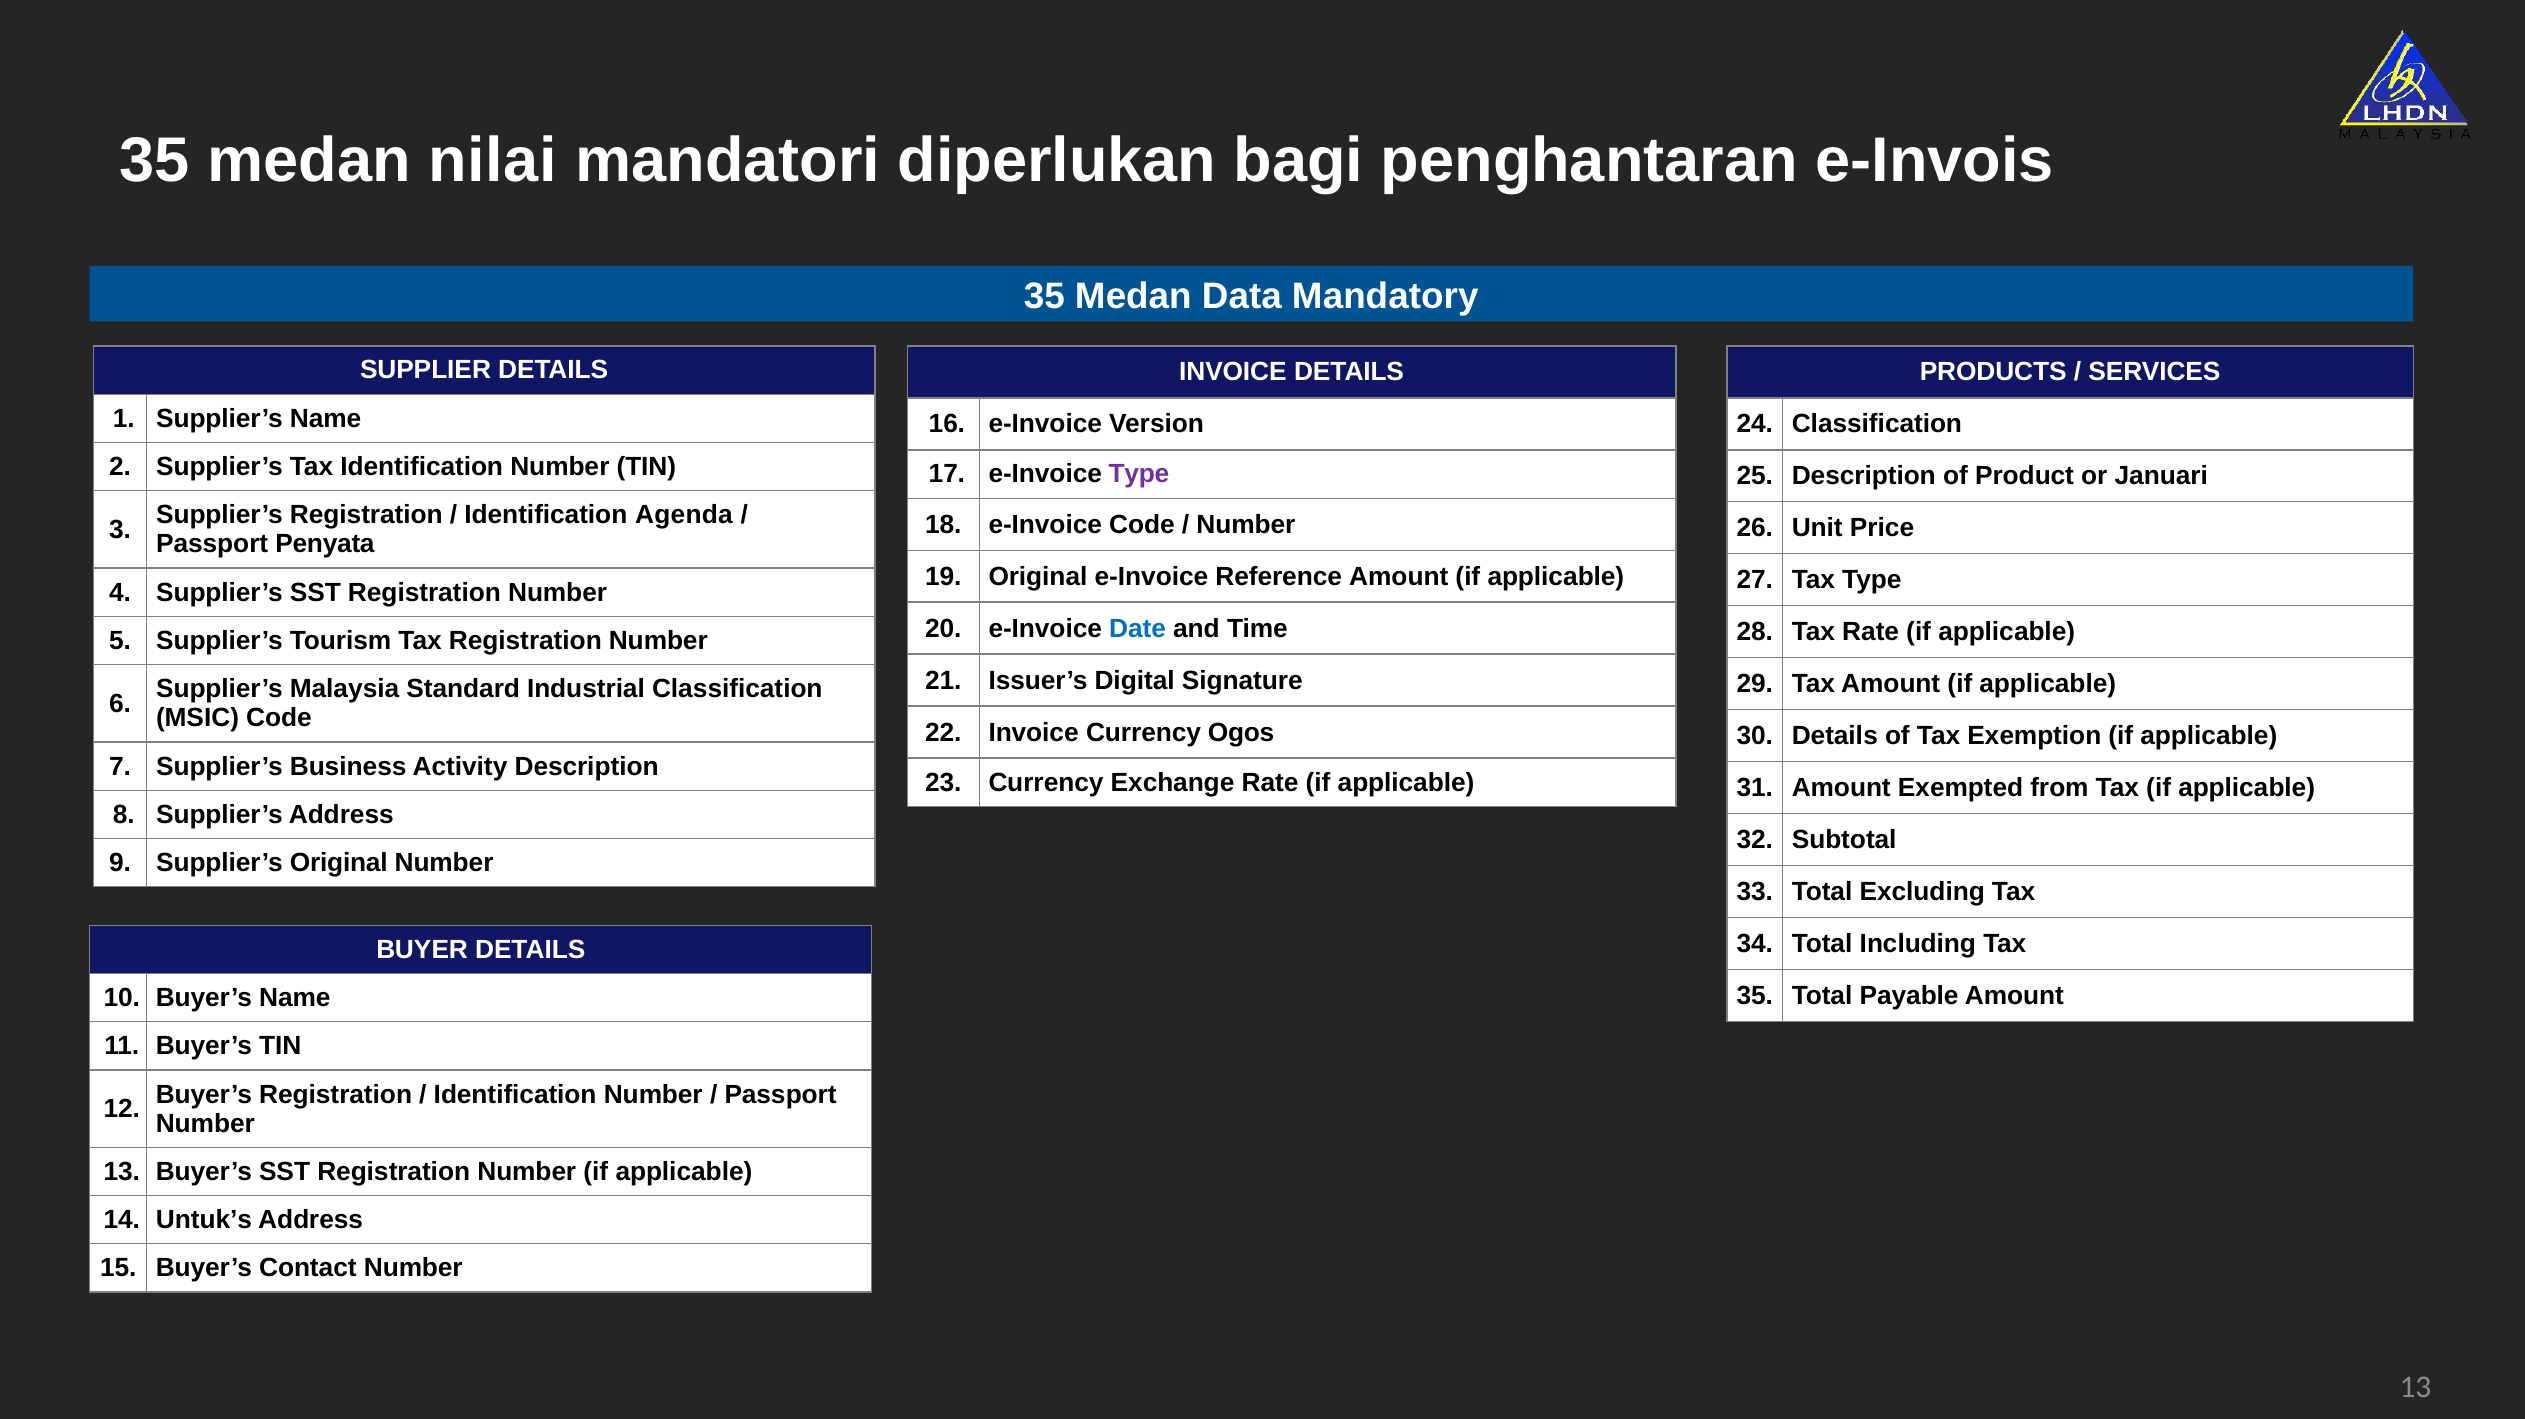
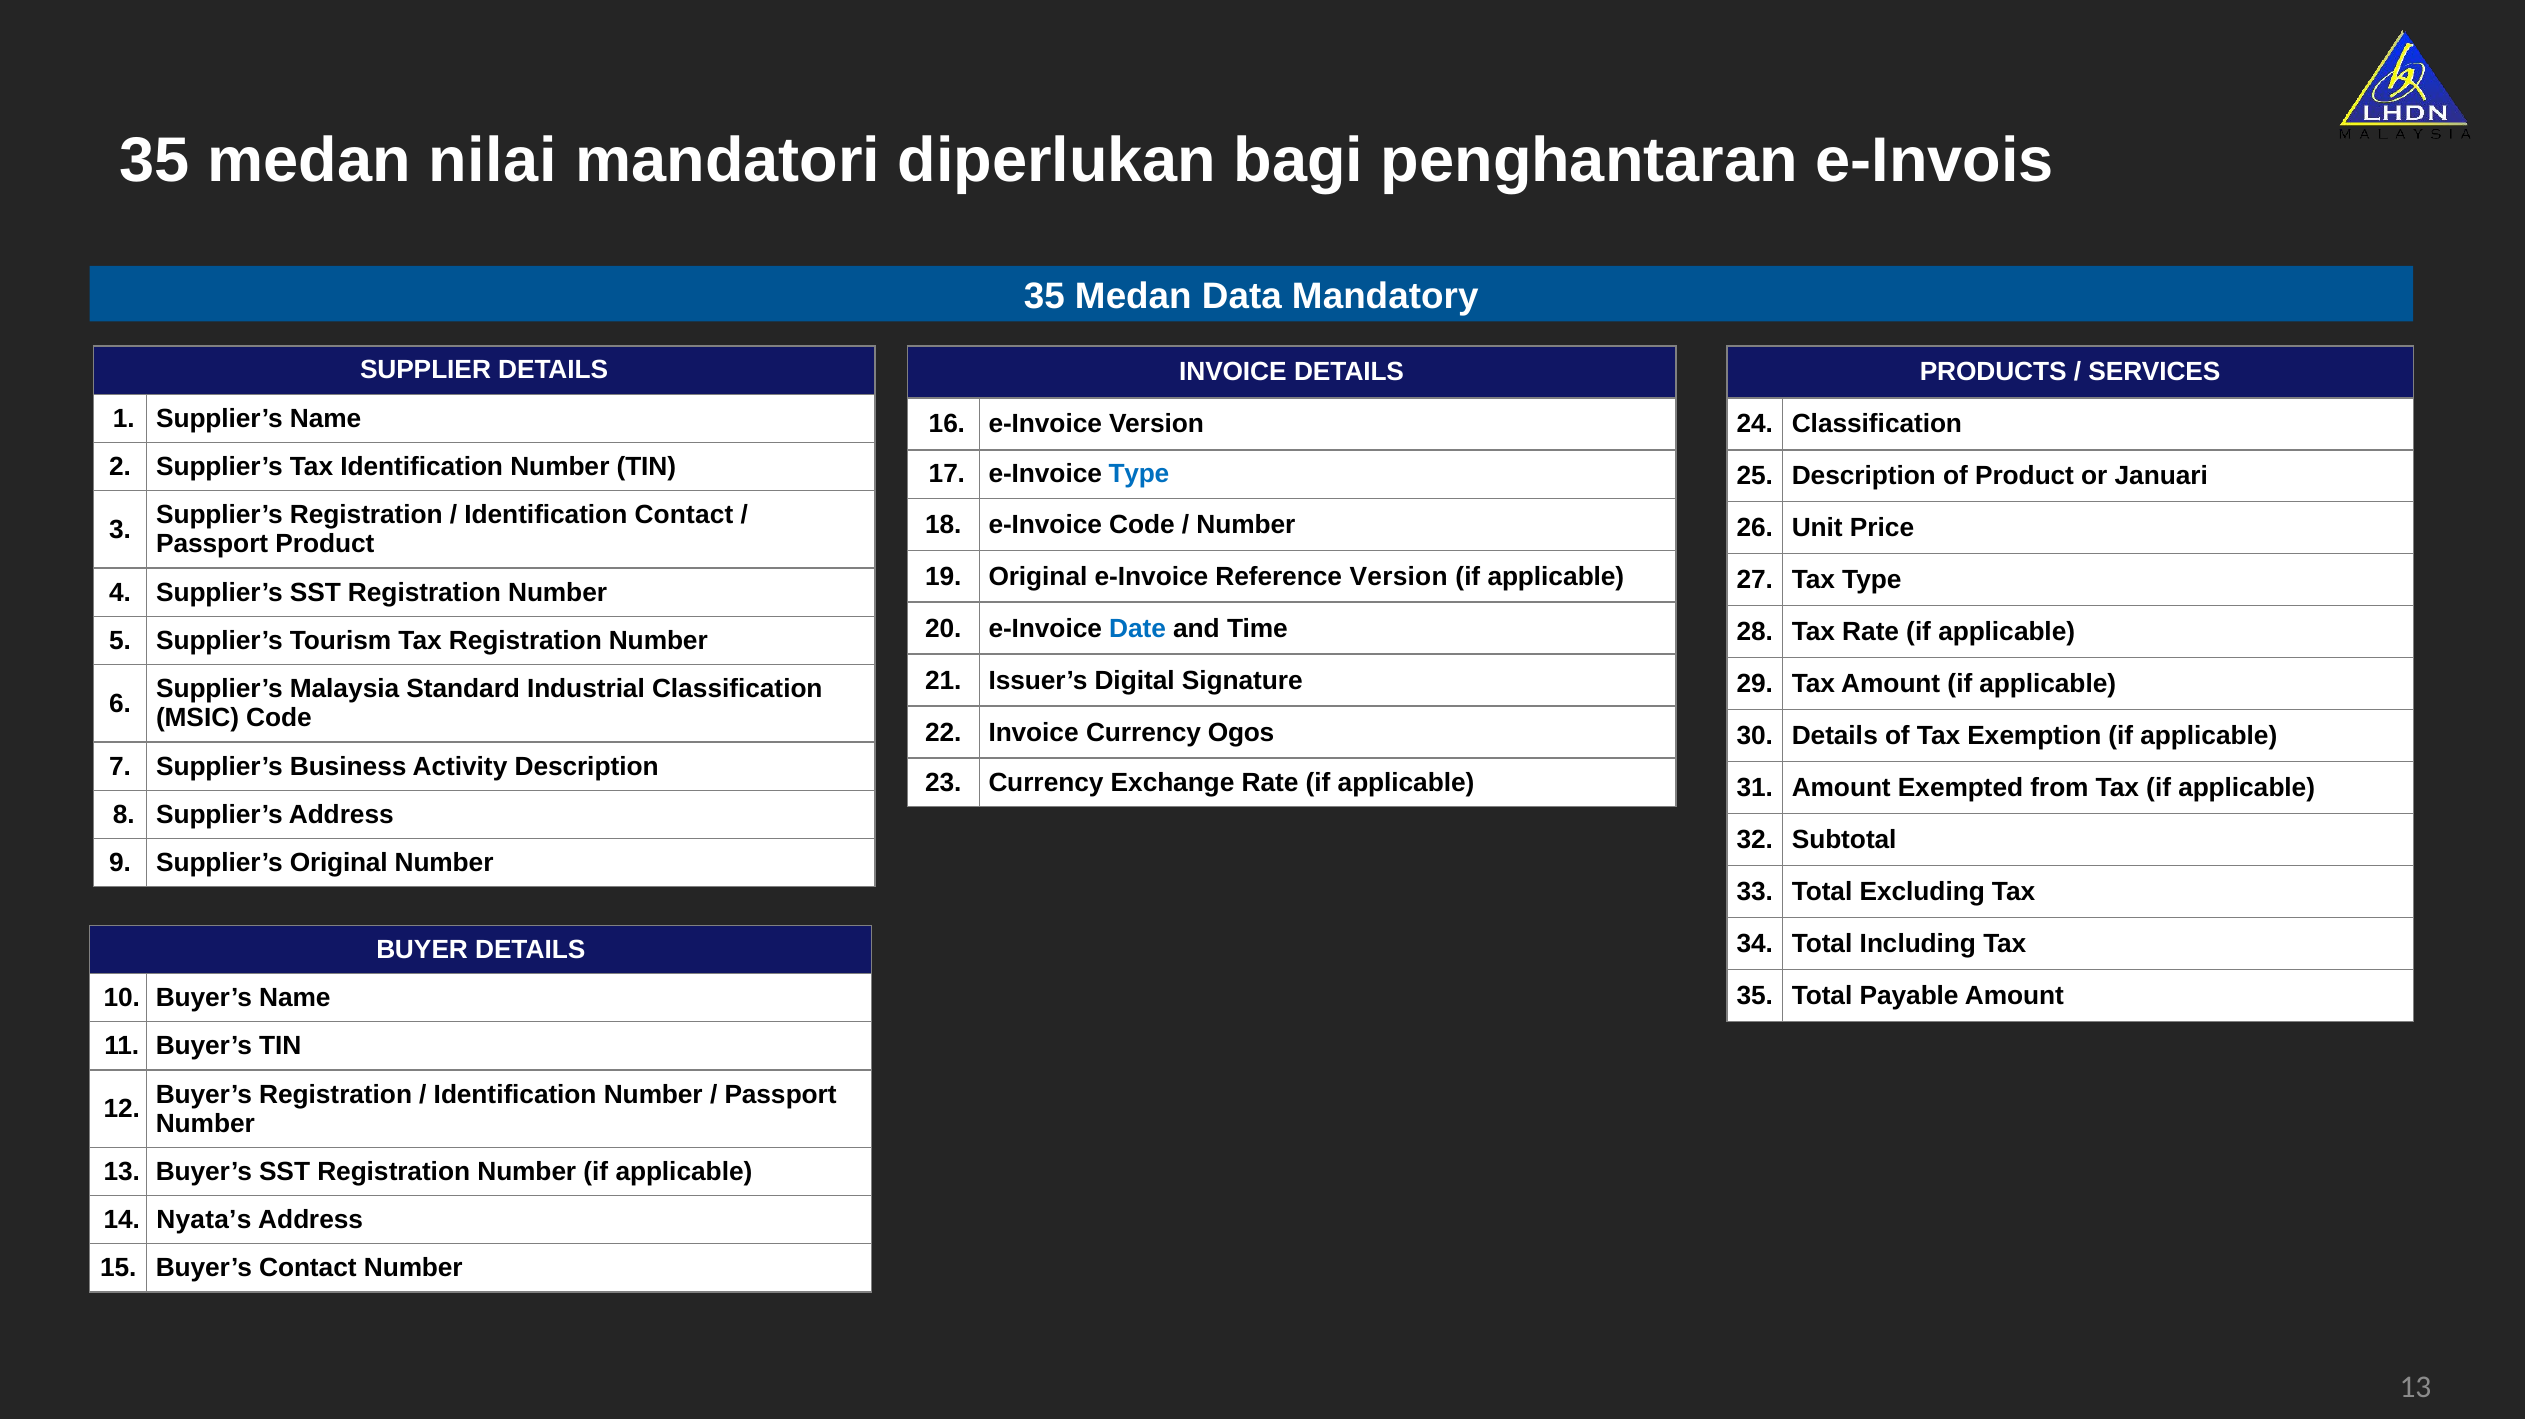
Type colour: purple -> blue (1139, 474)
Identification Agenda: Agenda -> Contact (684, 515)
Passport Penyata: Penyata -> Product (325, 544)
Reference Amount: Amount -> Version (1399, 577)
Untuk’s: Untuk’s -> Nyata’s (204, 1221)
